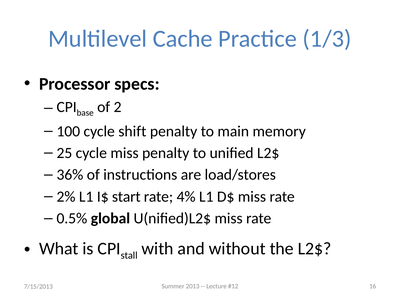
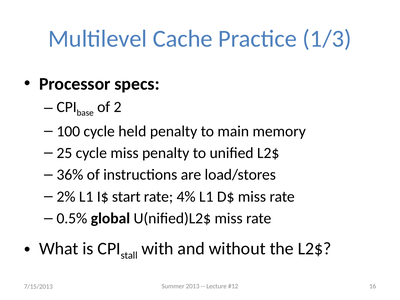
shift: shift -> held (132, 131)
